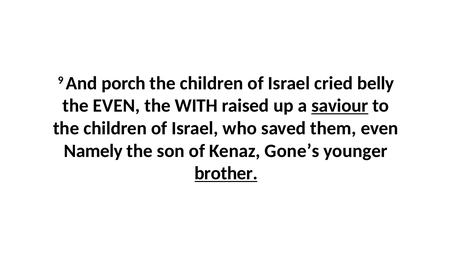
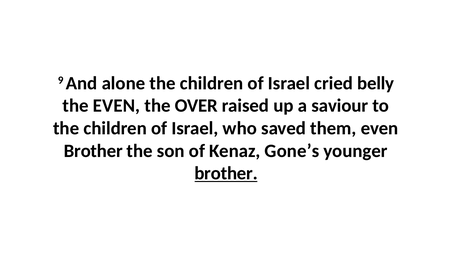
porch: porch -> alone (124, 83)
WITH: WITH -> OVER (196, 106)
saviour underline: present -> none (340, 106)
Namely: Namely -> Brother (93, 151)
